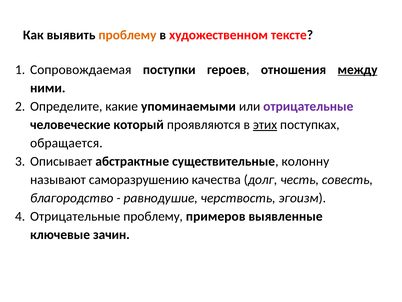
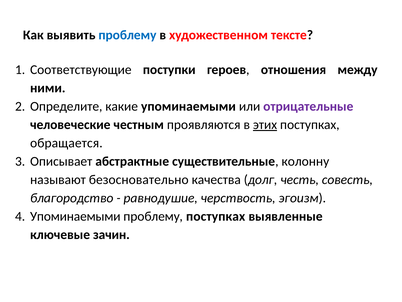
проблему colour: orange -> blue (127, 35)
Сопровождаемая: Сопровождаемая -> Соответствующие (81, 69)
между underline: present -> none (358, 69)
который: который -> честным (139, 124)
саморазрушению: саморазрушению -> безосновательно (139, 179)
Отрицательные: Отрицательные -> Упоминаемыми (75, 216)
проблему примеров: примеров -> поступках (216, 216)
